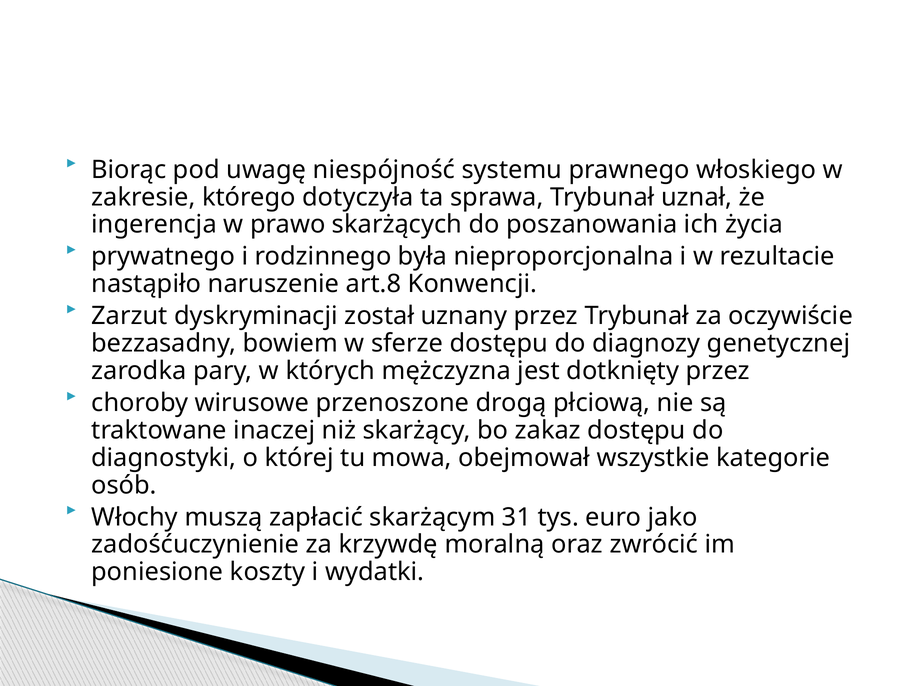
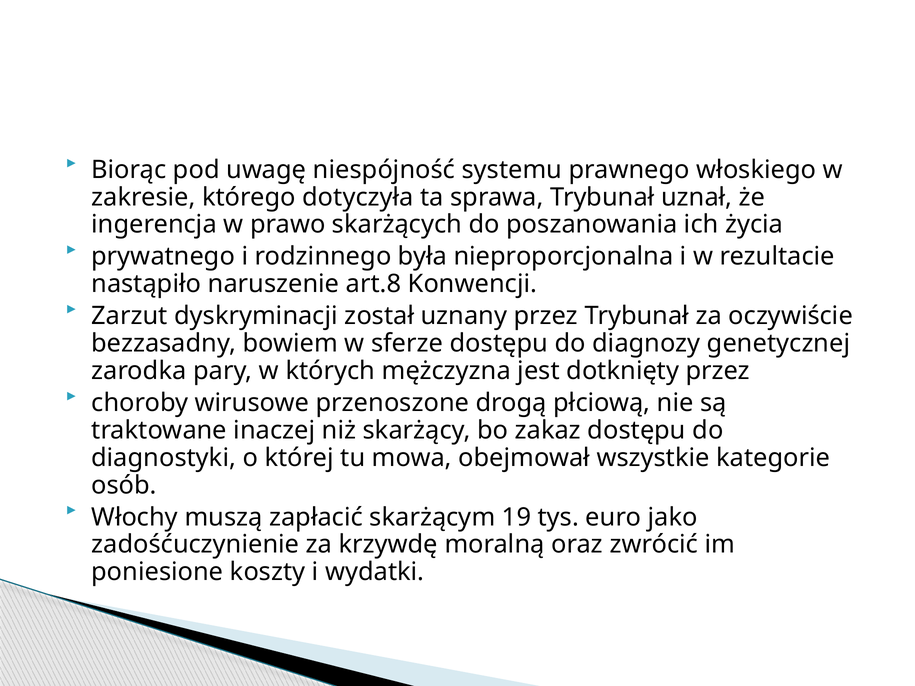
31: 31 -> 19 (516, 517)
